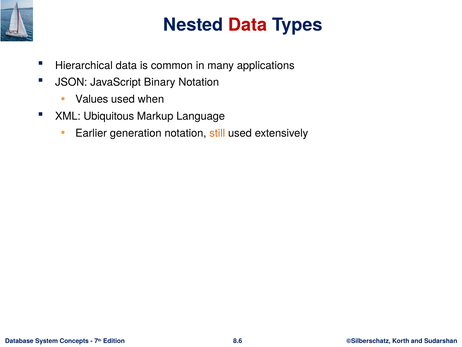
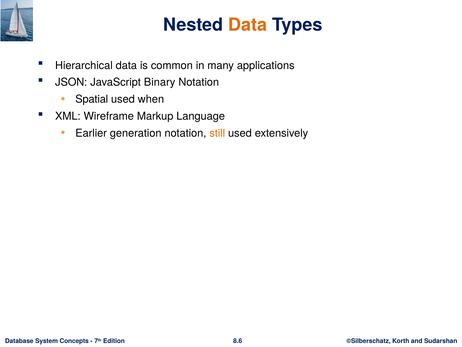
Data colour: red -> orange (248, 25)
Values: Values -> Spatial (92, 99)
Ubiquitous: Ubiquitous -> Wireframe (109, 116)
